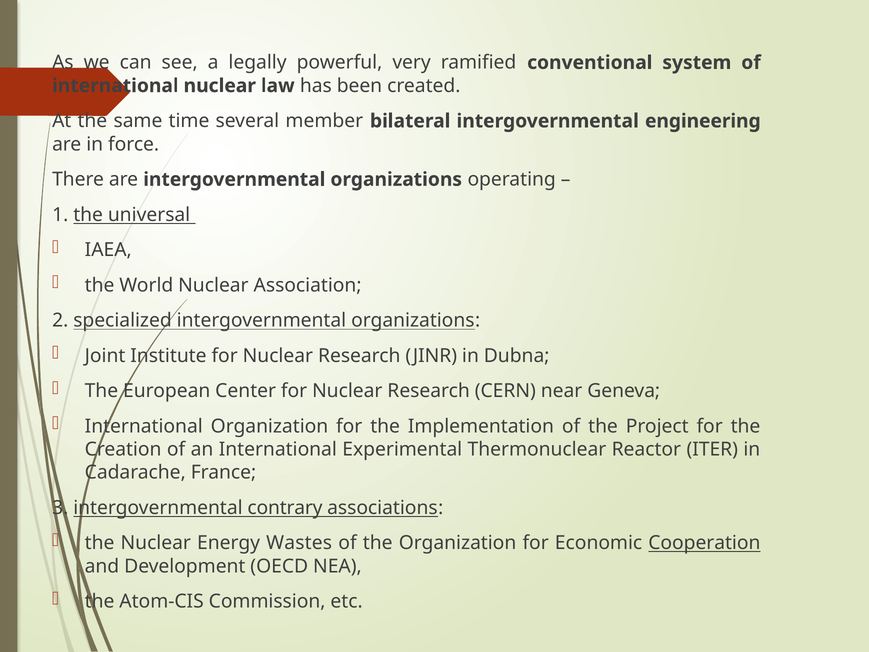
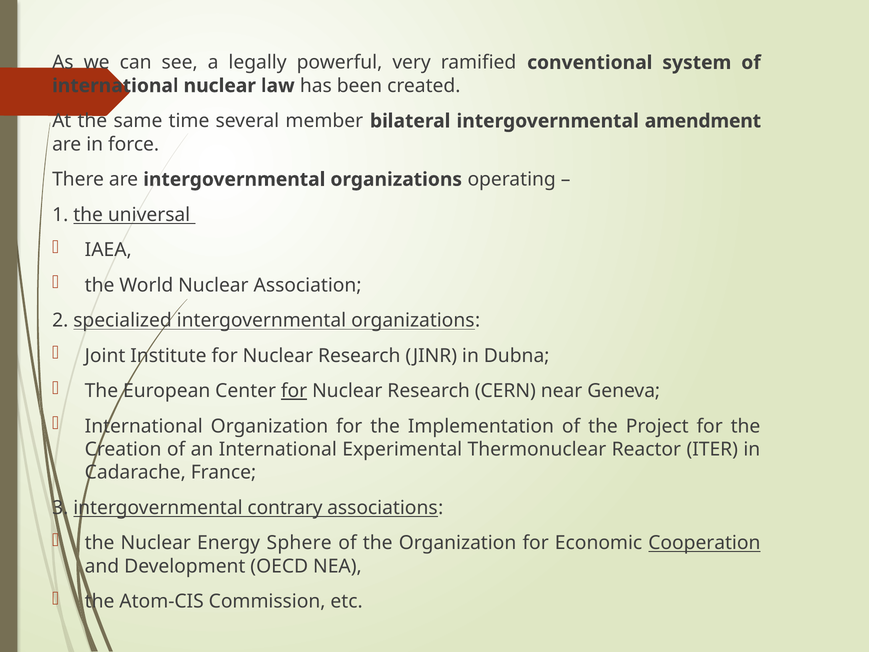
engineering: engineering -> amendment (703, 121)
for underline: none -> present (294, 391)
Wastes: Wastes -> Sphere (299, 543)
